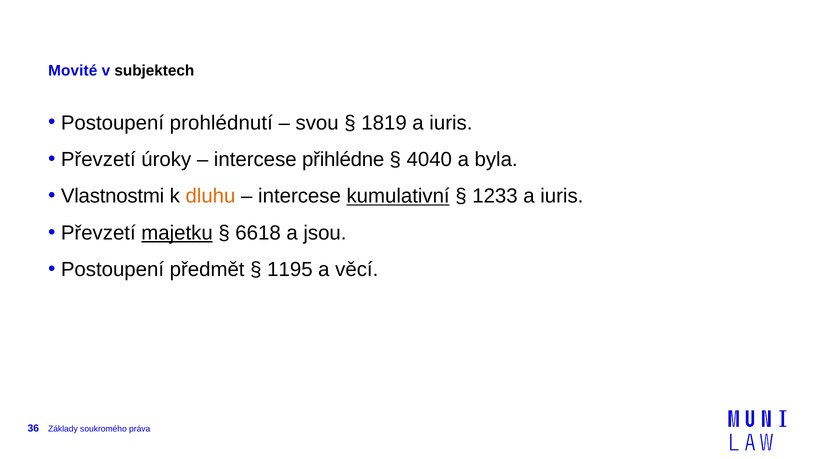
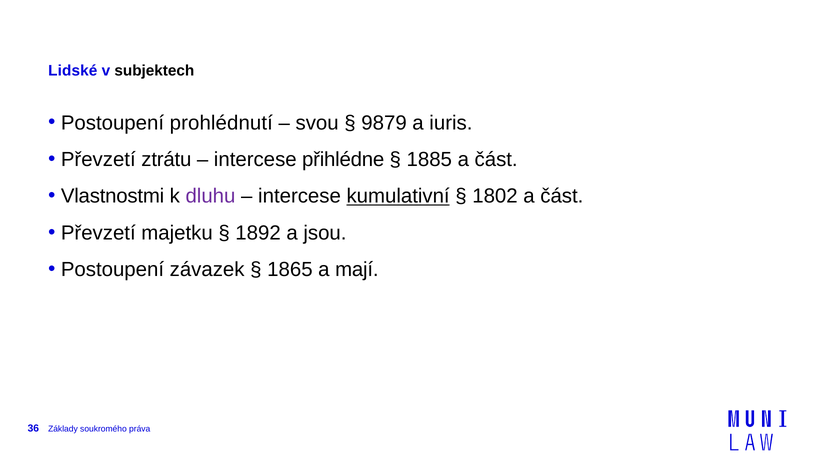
Movité: Movité -> Lidské (73, 71)
1819: 1819 -> 9879 (384, 123)
úroky: úroky -> ztrátu (166, 160)
4040: 4040 -> 1885 (429, 160)
byla: byla -> část (496, 160)
dluhu colour: orange -> purple (210, 196)
1233: 1233 -> 1802 (495, 196)
iuris: iuris -> část (562, 196)
majetku underline: present -> none (177, 233)
6618: 6618 -> 1892 (258, 233)
předmět: předmět -> závazek (207, 270)
1195: 1195 -> 1865 (290, 270)
věcí: věcí -> mají (357, 270)
